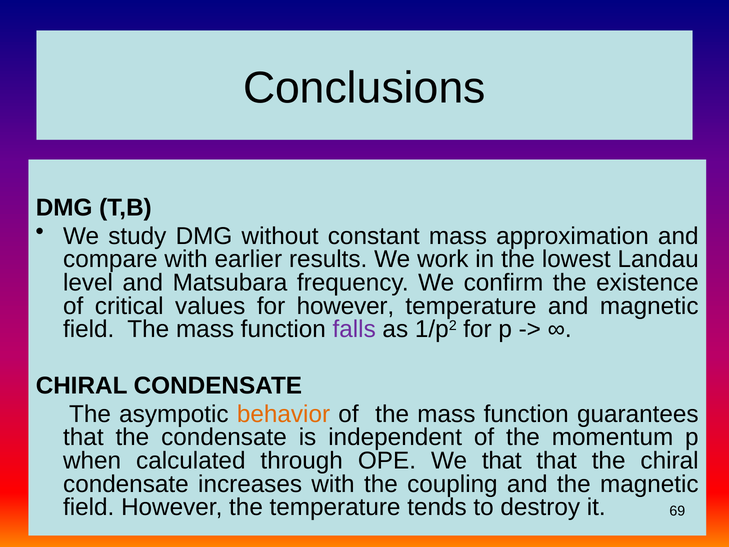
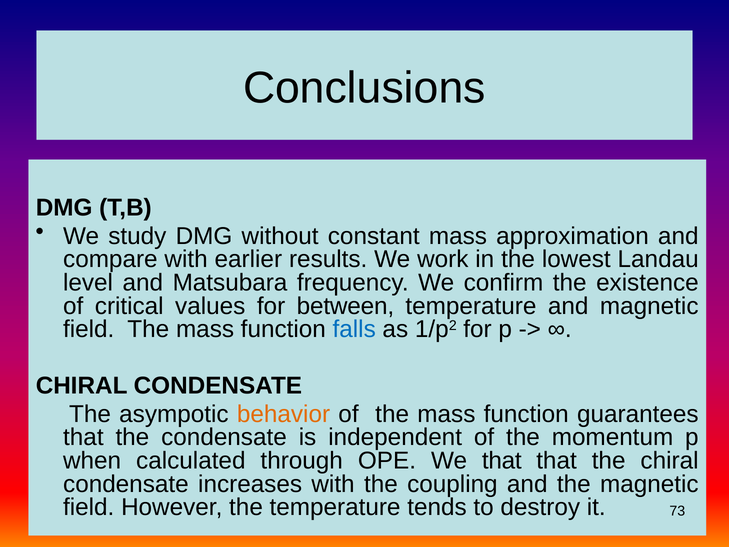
for however: however -> between (345, 306)
falls colour: purple -> blue (354, 329)
69: 69 -> 73 (677, 511)
